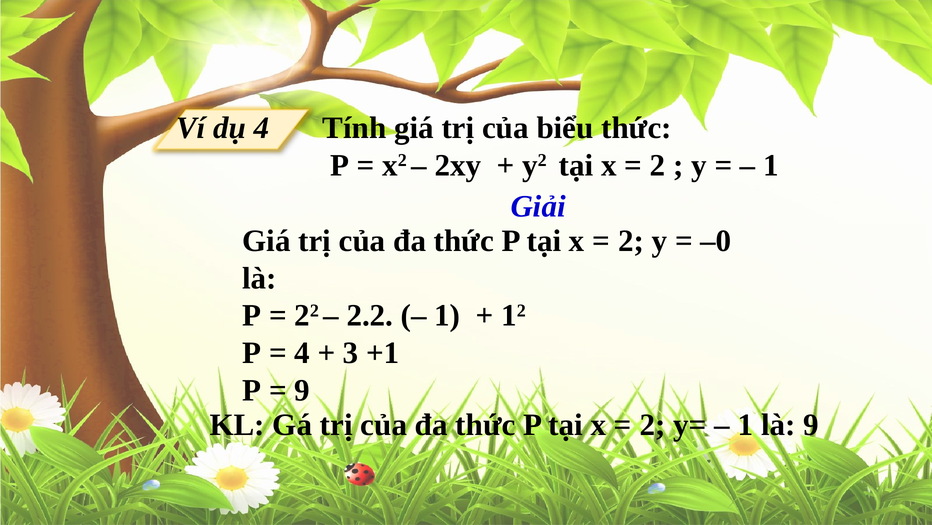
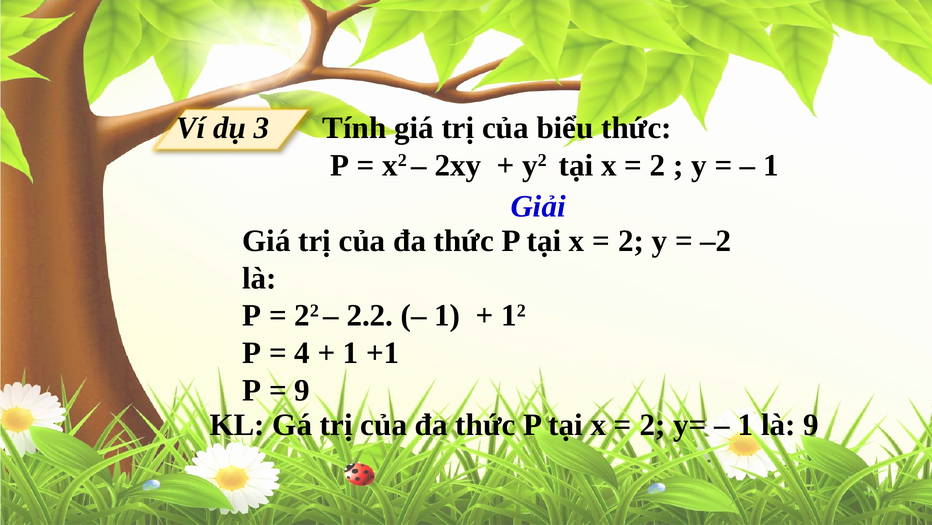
dụ 4: 4 -> 3 (262, 128)
–0: –0 -> –2 (716, 241)
3: 3 -> 1 (351, 353)
